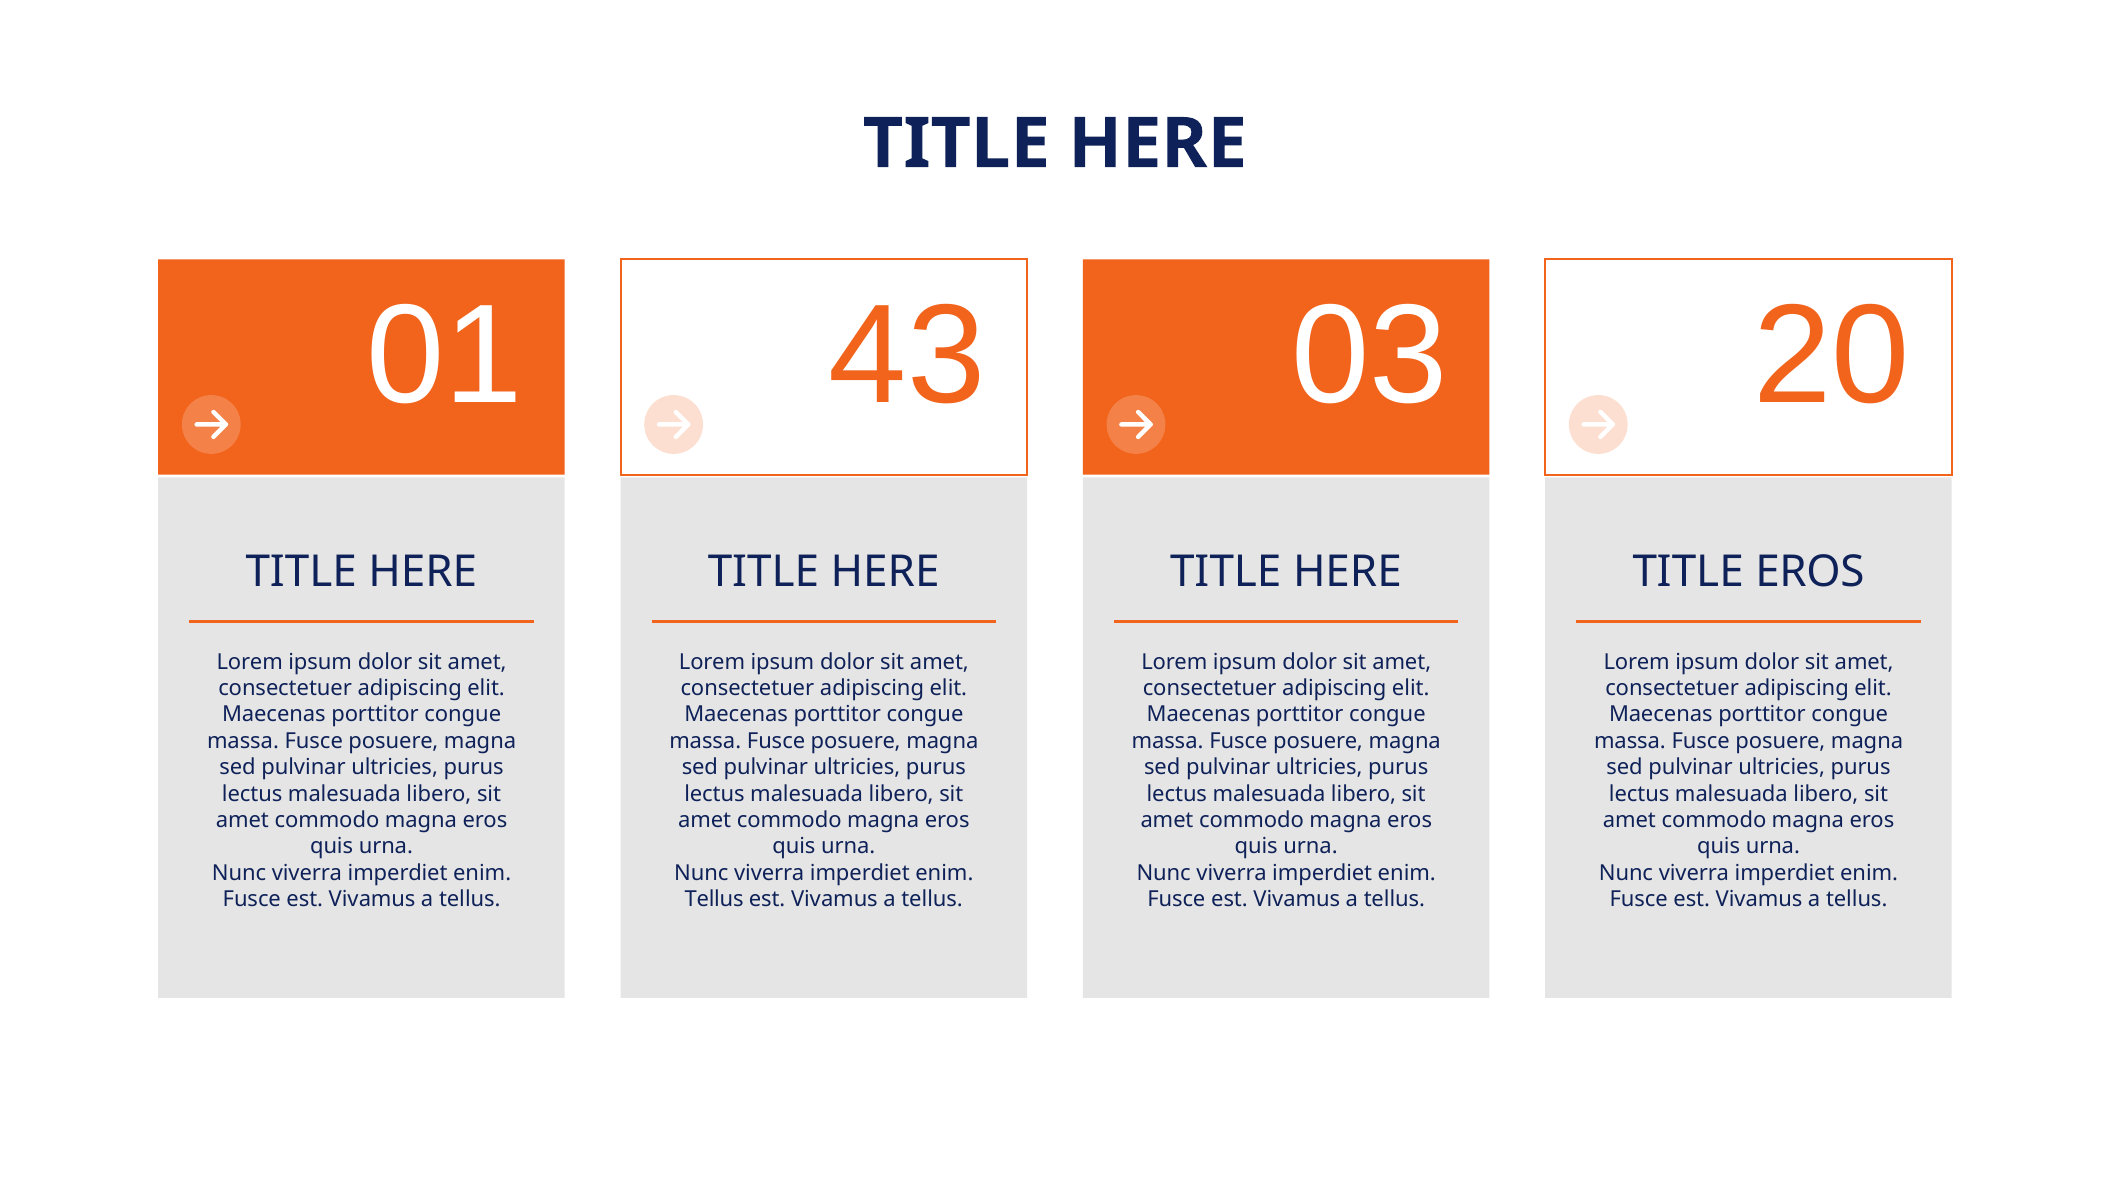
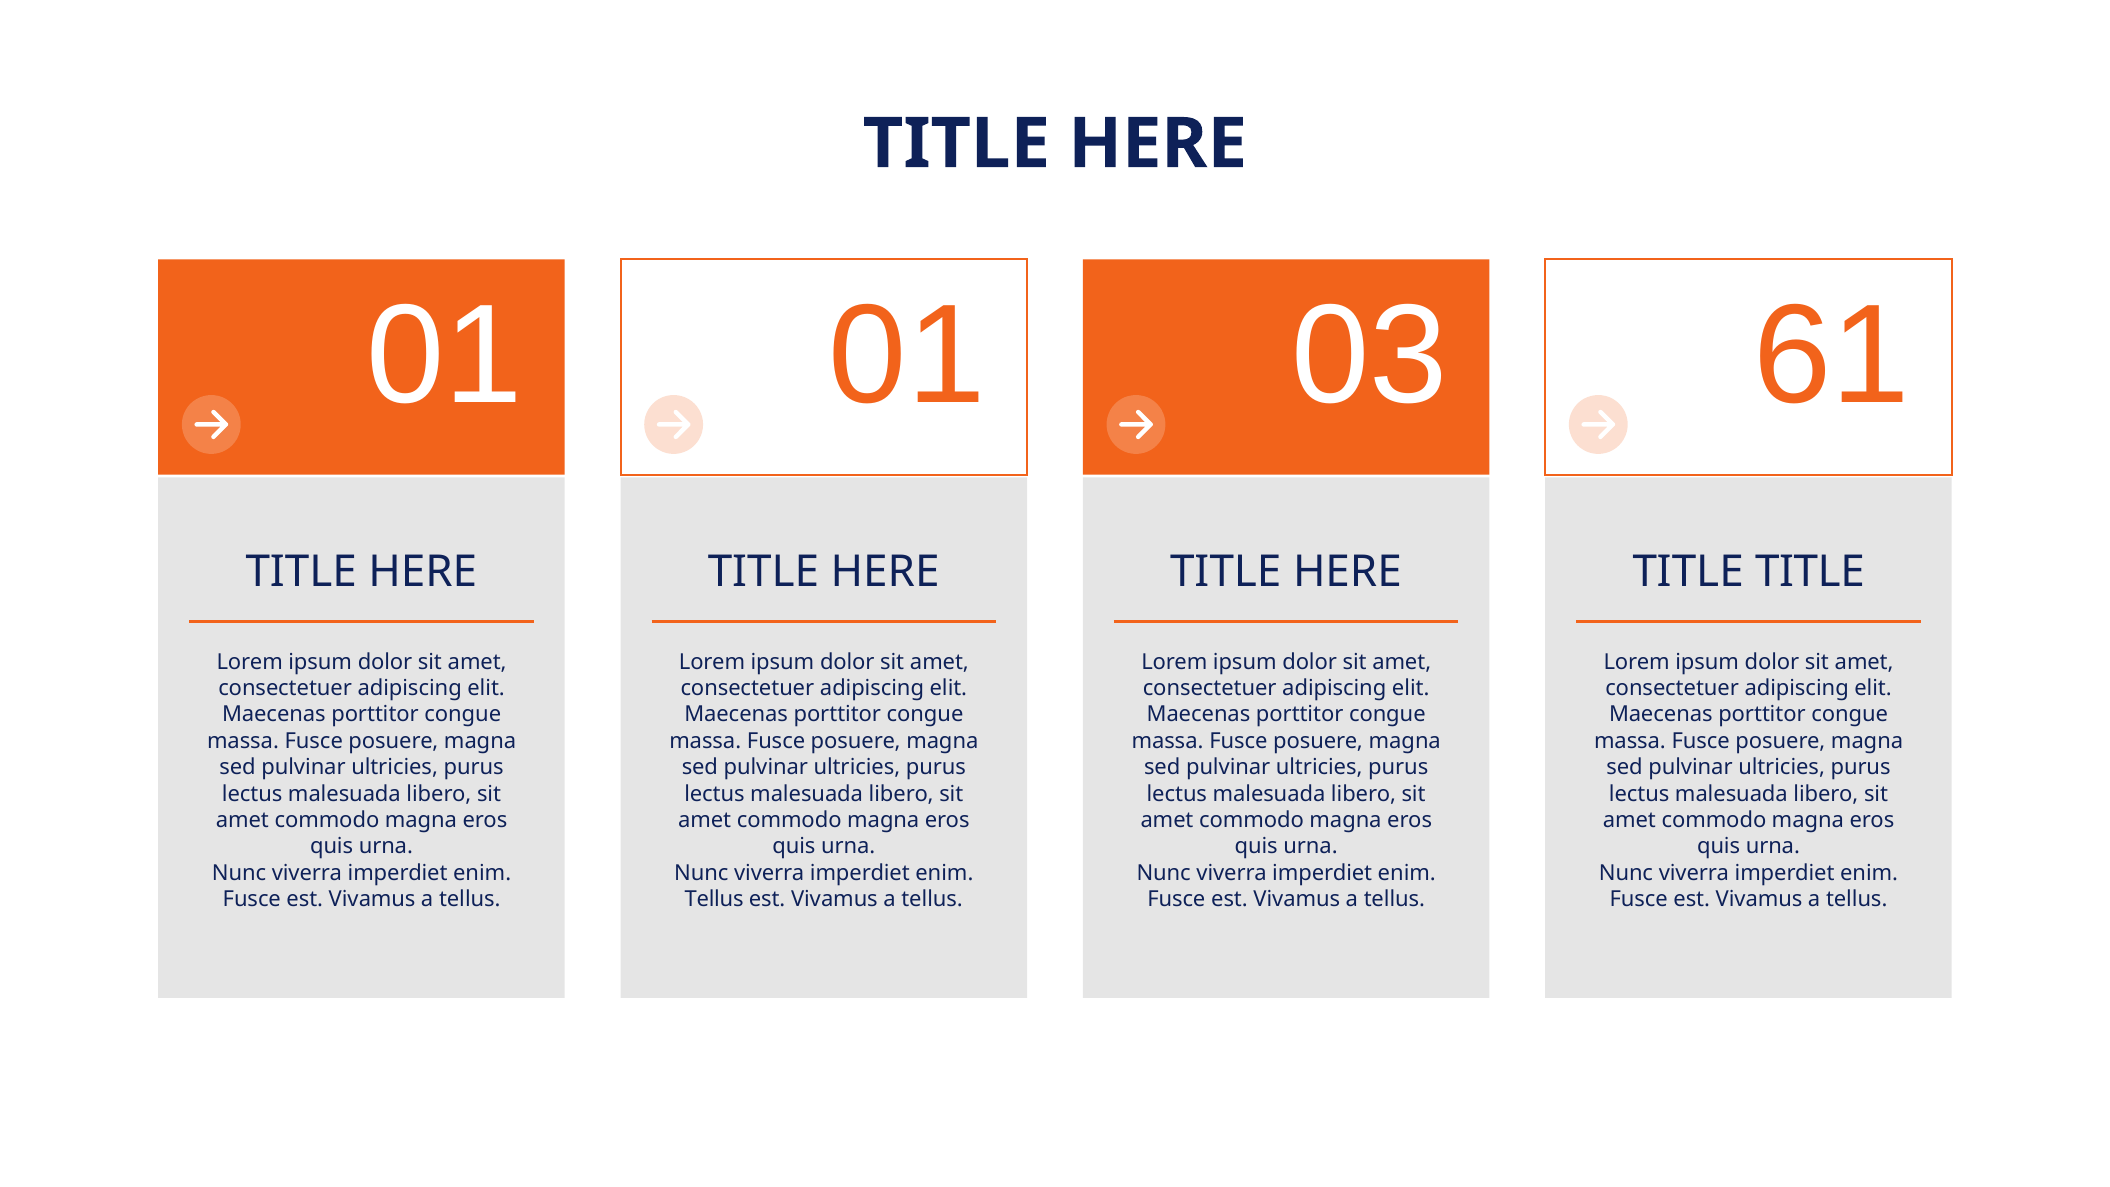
01 43: 43 -> 01 (907, 356)
20: 20 -> 61 (1832, 356)
TITLE EROS: EROS -> TITLE (1810, 572)
